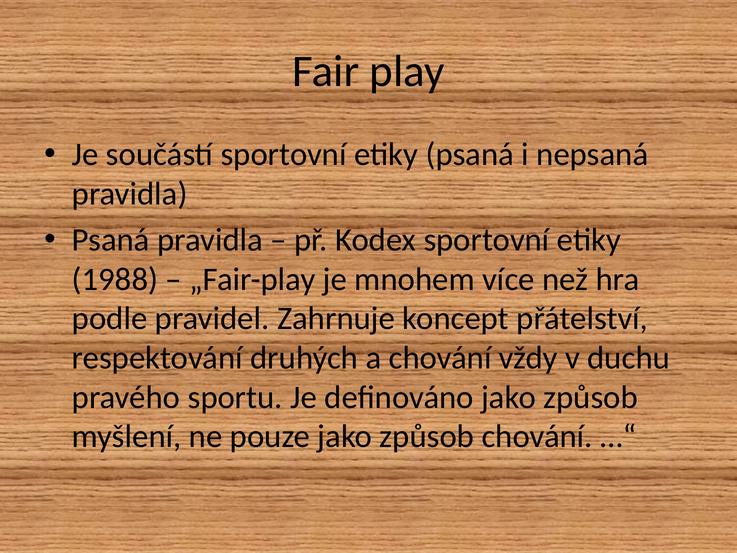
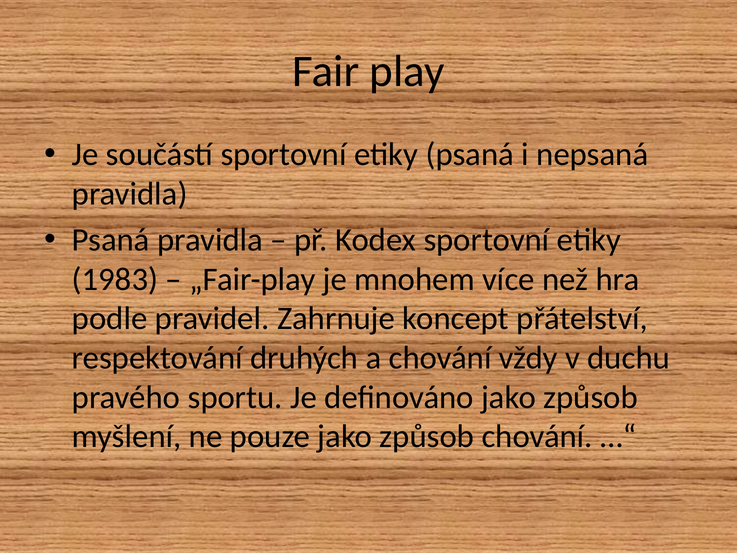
1988: 1988 -> 1983 (115, 279)
